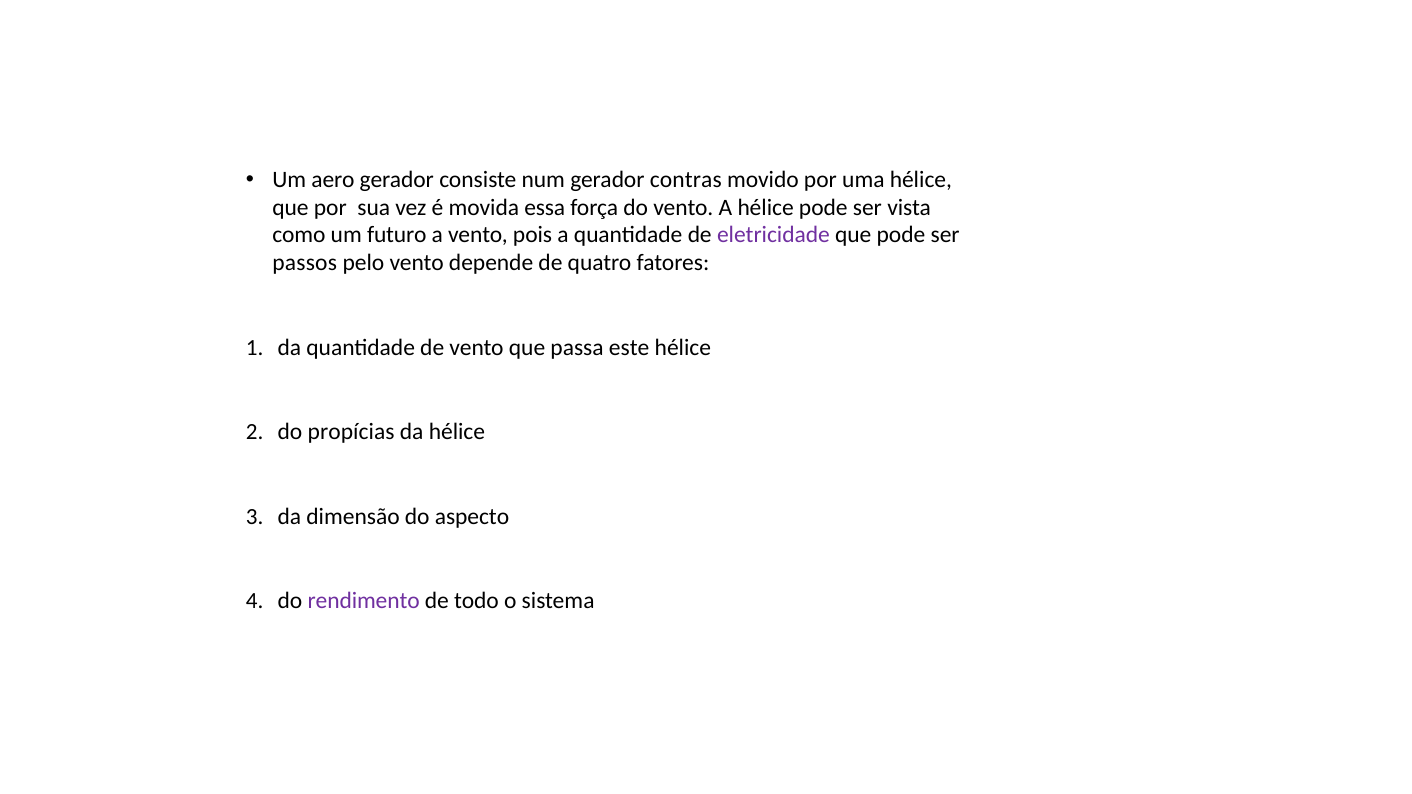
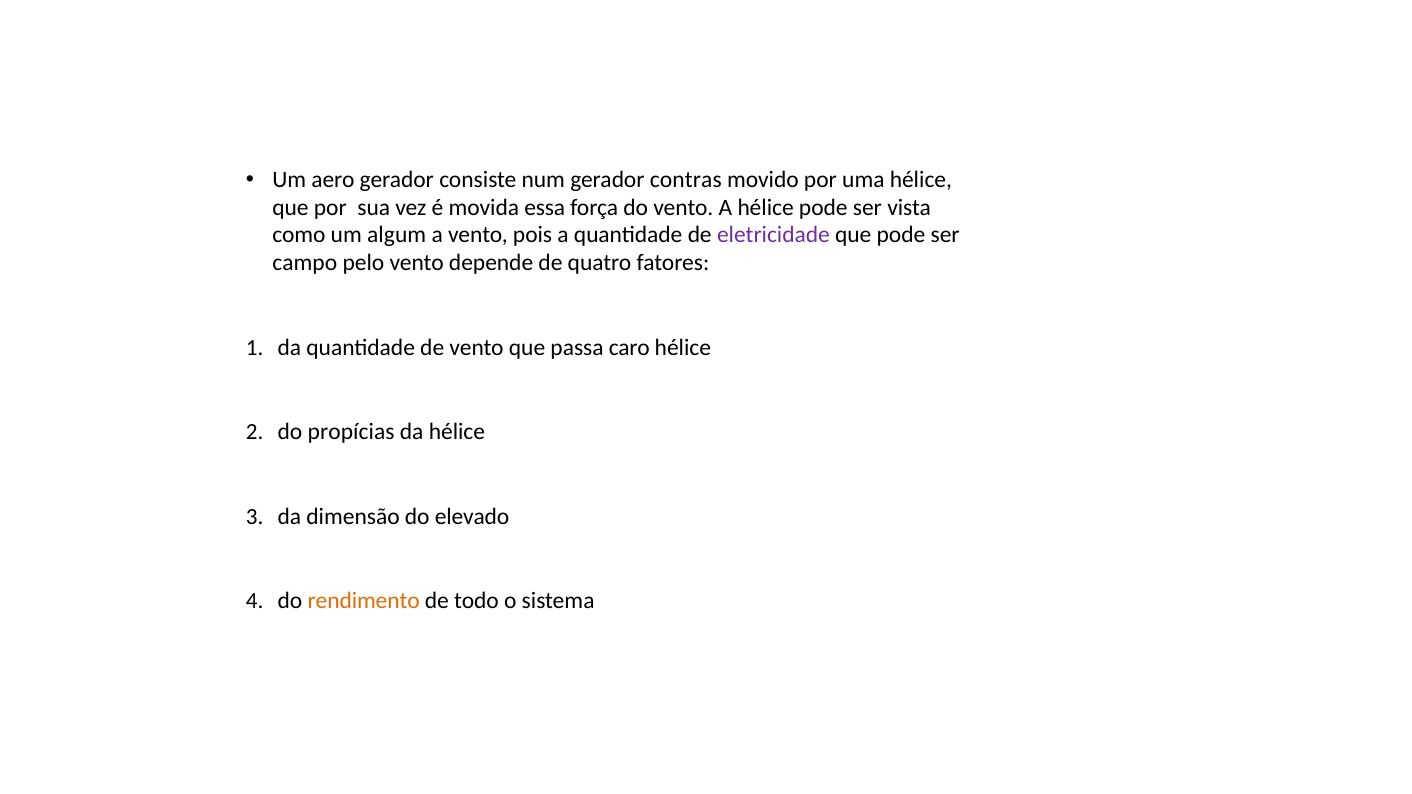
futuro: futuro -> algum (397, 235)
passos: passos -> campo (305, 263)
este: este -> caro (629, 347)
aspecto: aspecto -> elevado (472, 517)
rendimento colour: purple -> orange (364, 601)
